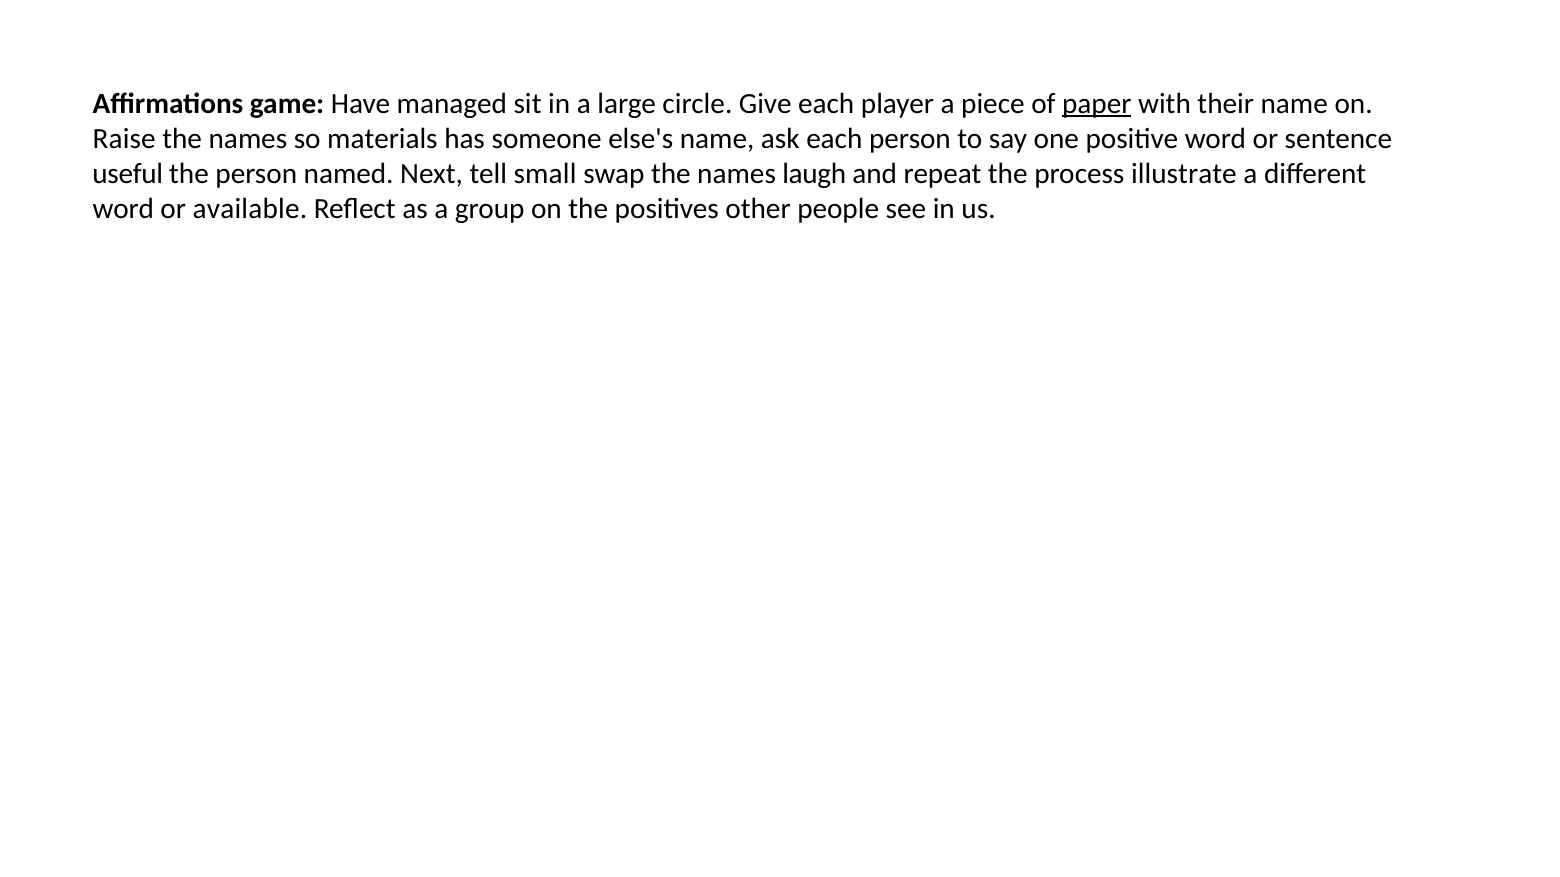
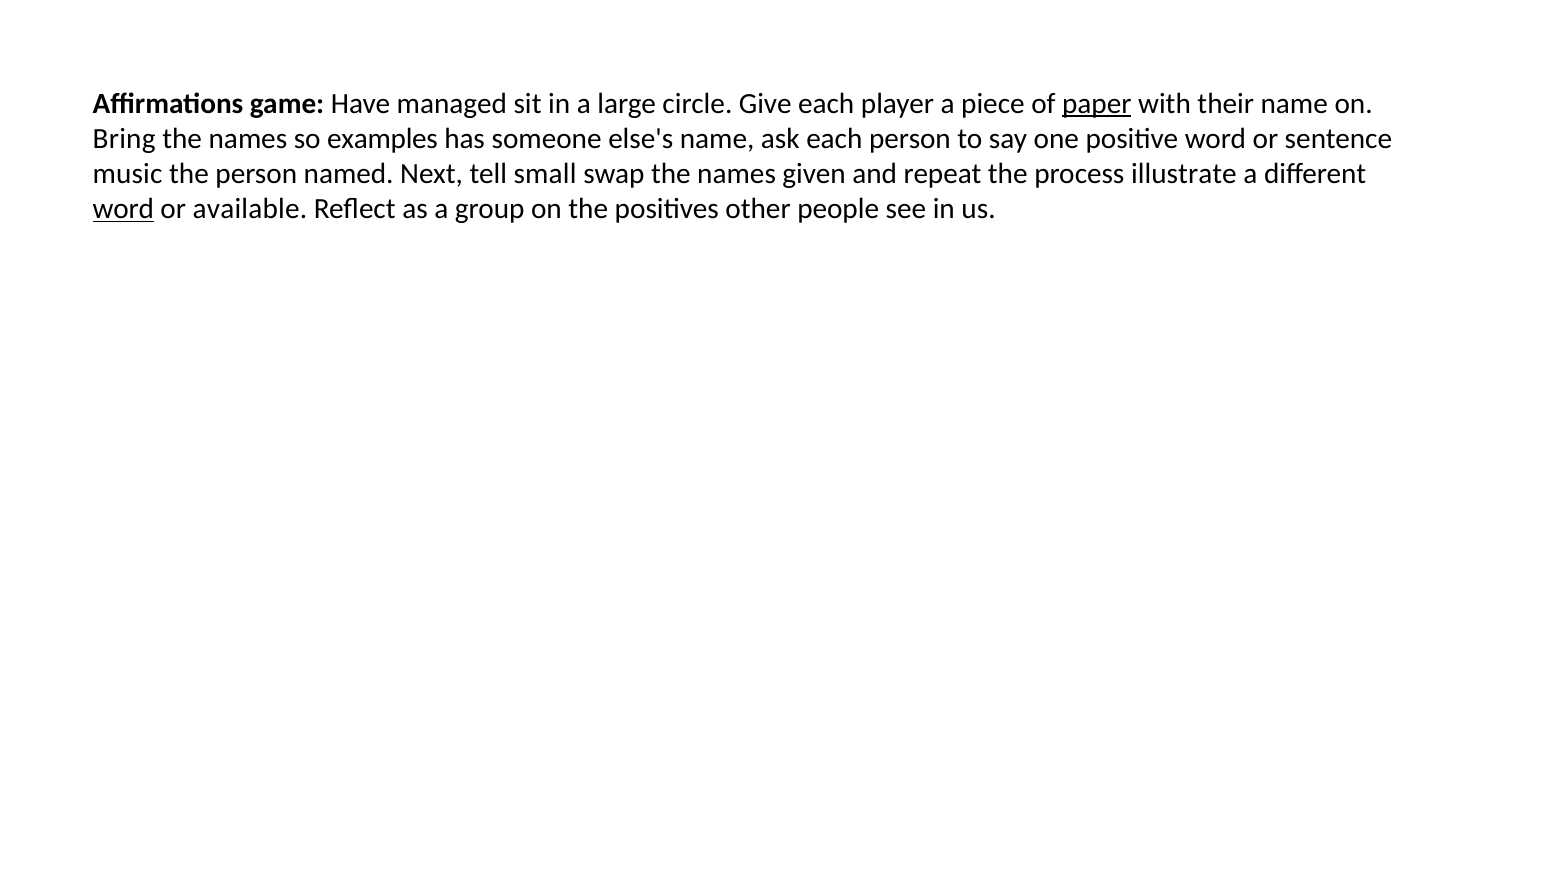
Raise: Raise -> Bring (124, 139)
materials: materials -> examples (383, 139)
useful: useful -> music (128, 174)
laugh: laugh -> given (814, 174)
word underline: none -> present (123, 209)
